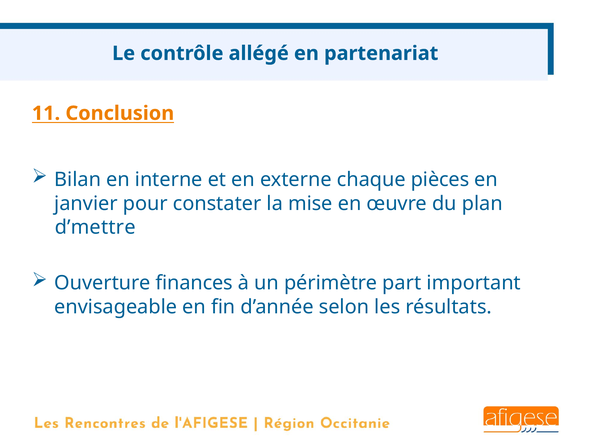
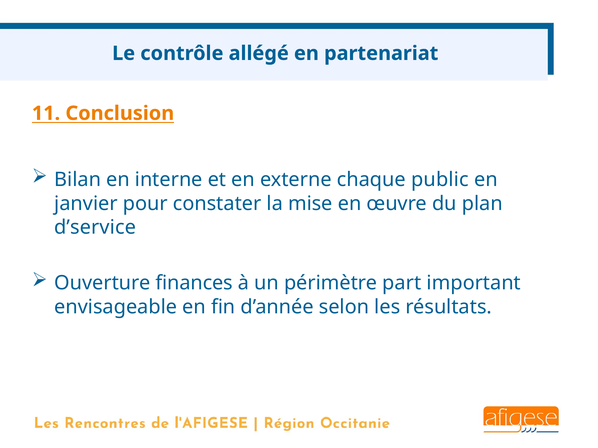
pièces: pièces -> public (440, 180)
d’mettre: d’mettre -> d’service (95, 228)
